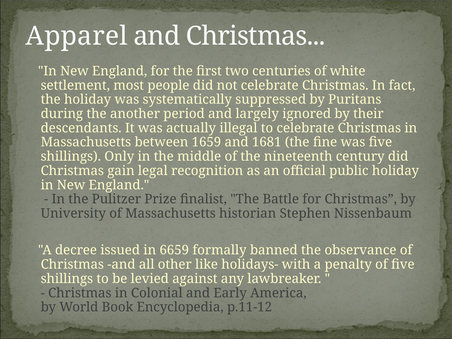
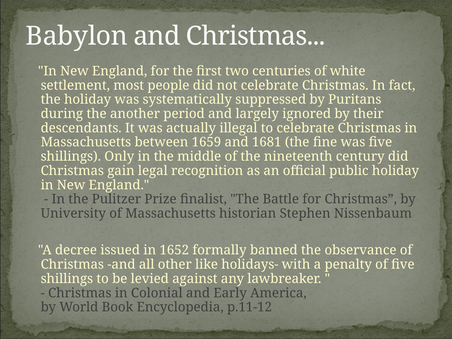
Apparel: Apparel -> Babylon (77, 36)
6659: 6659 -> 1652 (174, 250)
